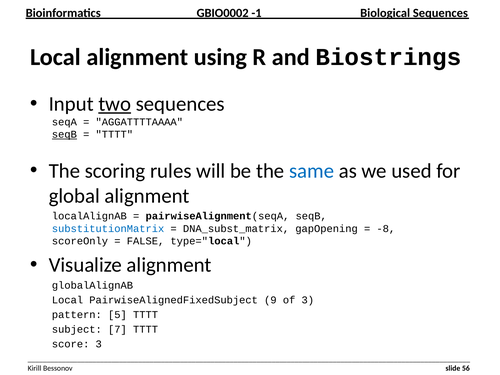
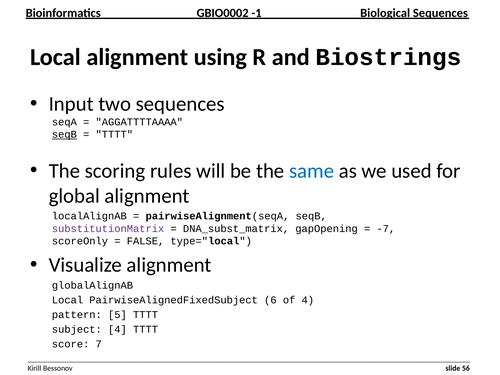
two underline: present -> none (115, 104)
substitutionMatrix colour: blue -> purple (108, 229)
-8: -8 -> -7 (386, 229)
9: 9 -> 6 (270, 300)
of 3: 3 -> 4 (308, 300)
subject 7: 7 -> 4 (117, 329)
score 3: 3 -> 7 (99, 344)
